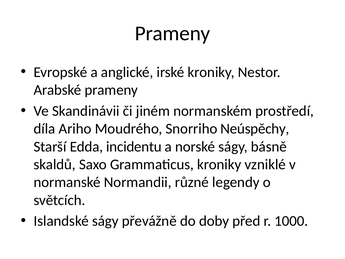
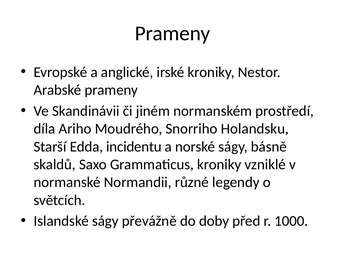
Neúspěchy: Neúspěchy -> Holandsku (255, 129)
